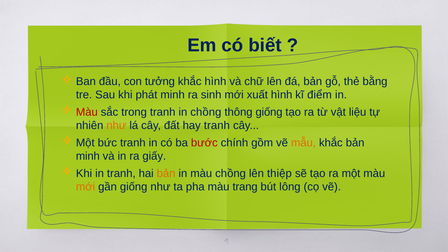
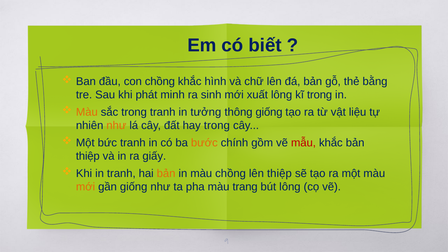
con tưởng: tưởng -> chồng (160, 81)
xuất hình: hình -> lông (282, 95)
kĩ điểm: điểm -> trong (320, 95)
Màu colour: red -> orange (87, 112)
in chồng: chồng -> tưởng (206, 112)
hay tranh: tranh -> trong (217, 126)
bước colour: red -> orange (204, 143)
mẫu colour: orange -> red (303, 143)
minh: minh -> thiệp (88, 156)
